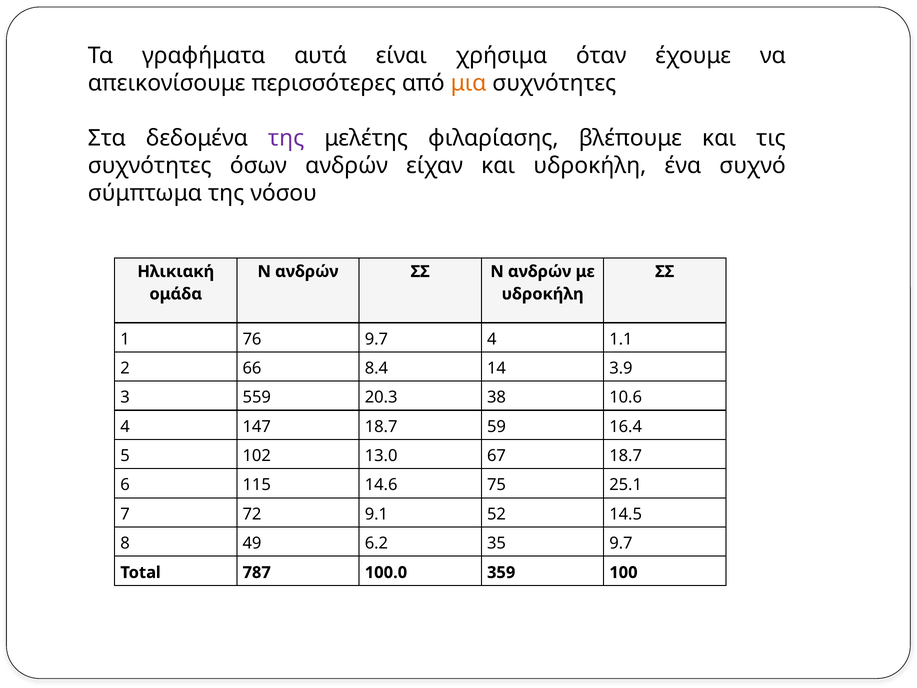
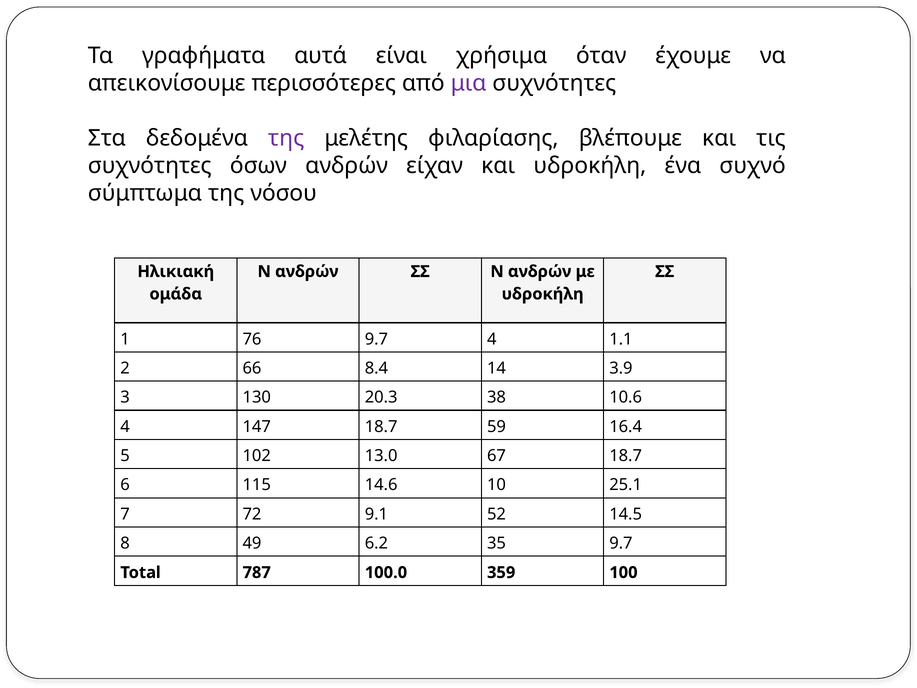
μια colour: orange -> purple (469, 83)
559: 559 -> 130 (257, 397)
75: 75 -> 10 (496, 485)
